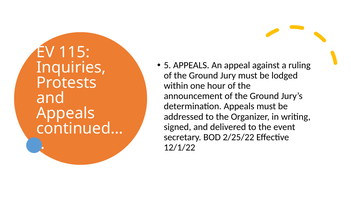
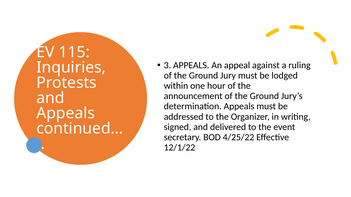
5: 5 -> 3 (167, 65)
2/25/22: 2/25/22 -> 4/25/22 (239, 137)
